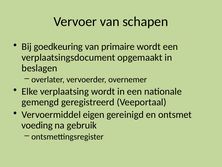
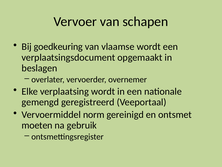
primaire: primaire -> vlaamse (118, 47)
eigen: eigen -> norm (94, 114)
voeding: voeding -> moeten (37, 125)
